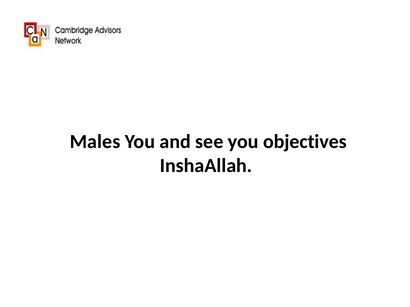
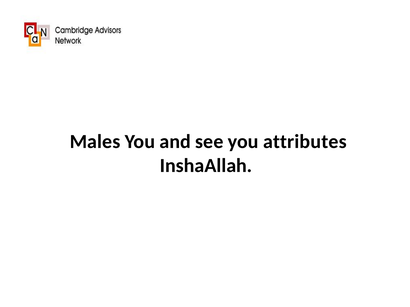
objectives: objectives -> attributes (305, 142)
